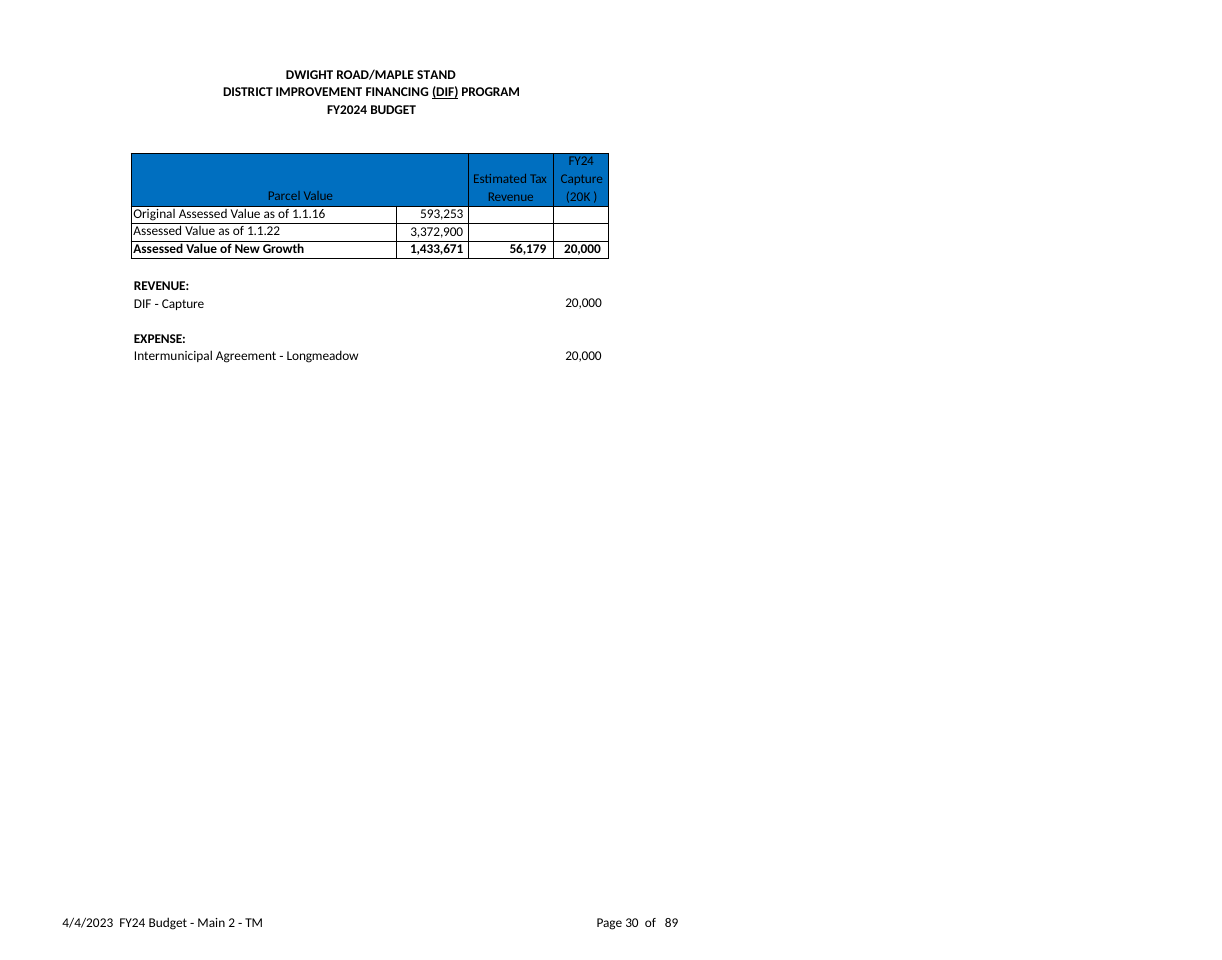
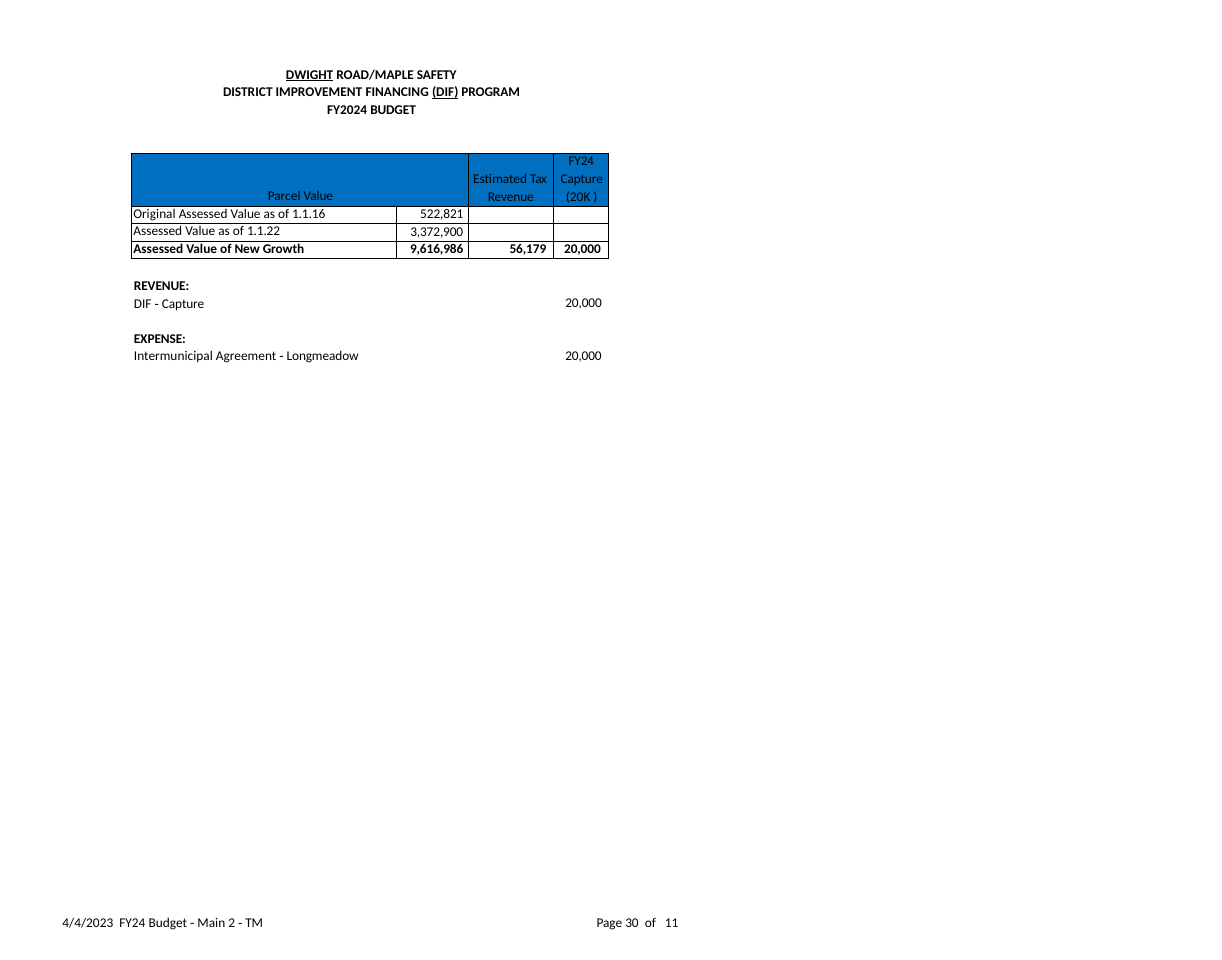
DWIGHT underline: none -> present (310, 75)
STAND: STAND -> SAFETY (437, 75)
593,253: 593,253 -> 522,821 (442, 214)
1,433,671: 1,433,671 -> 9,616,986 (437, 249)
89: 89 -> 11 (672, 924)
